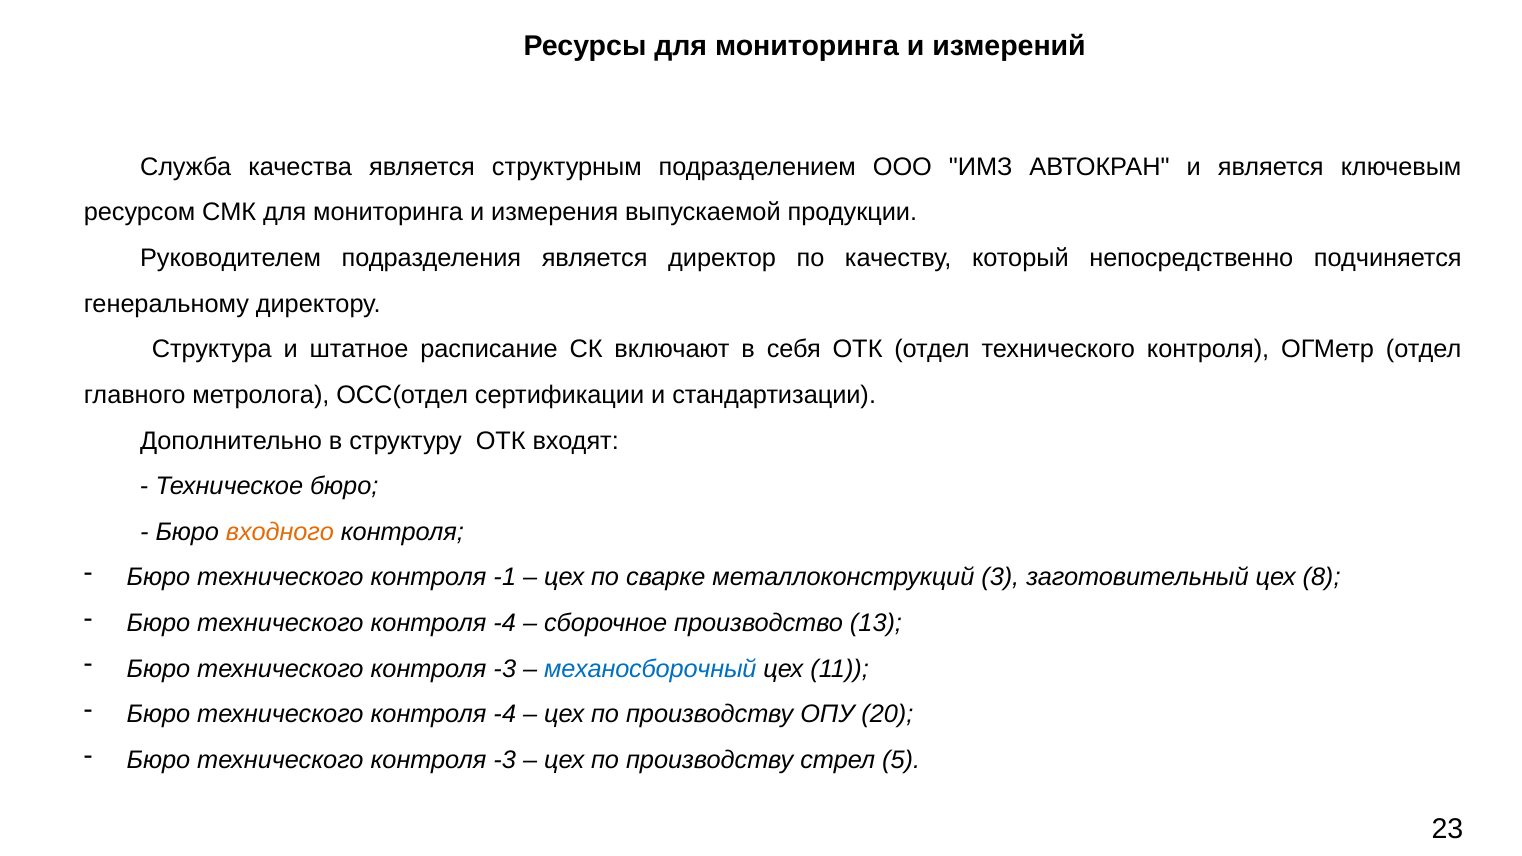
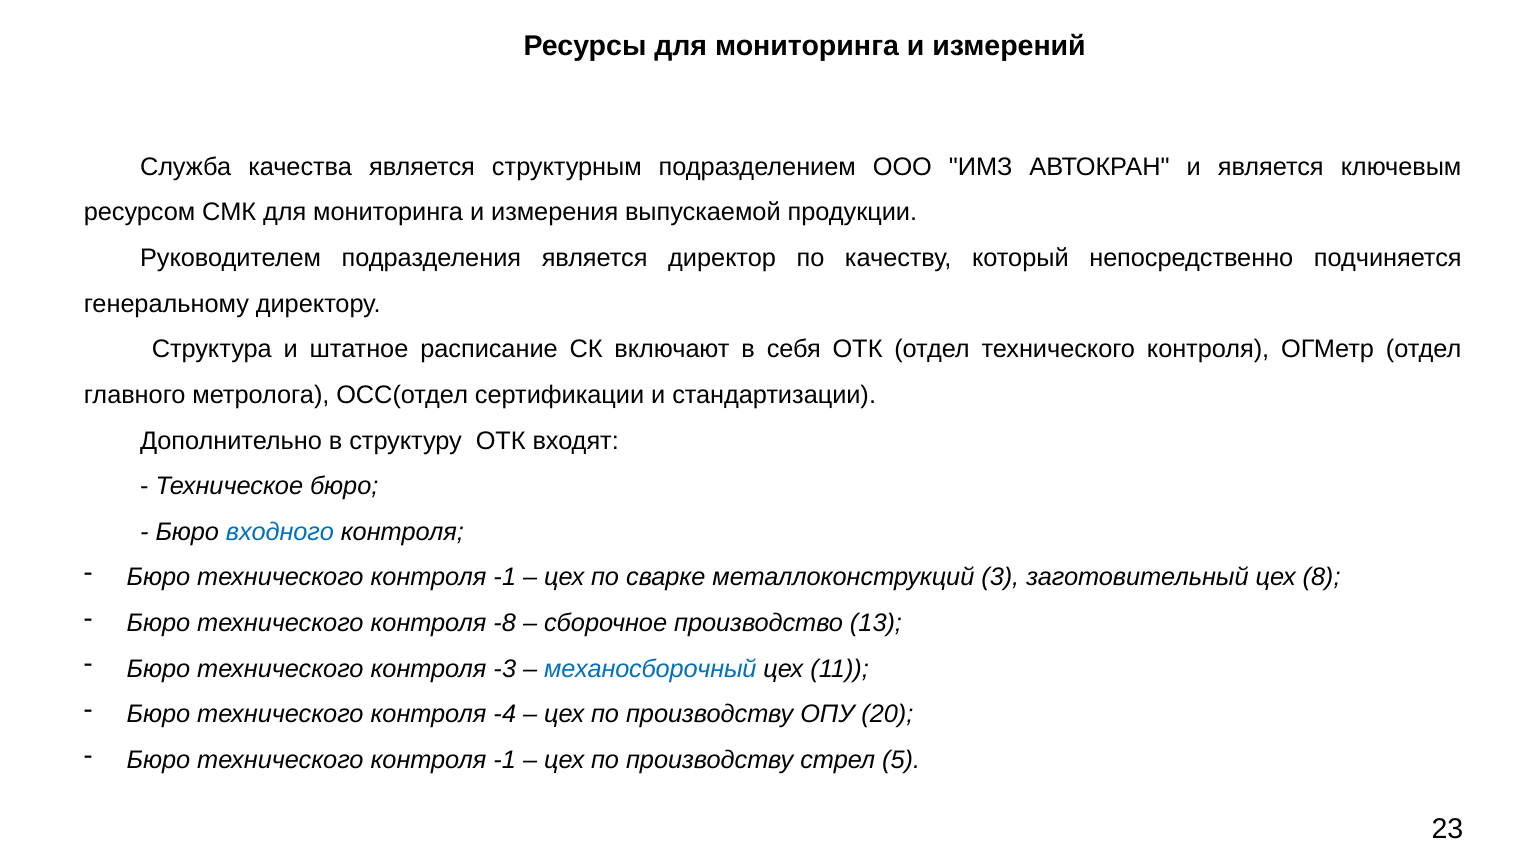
входного colour: orange -> blue (280, 532)
-4: -4 -> -8 (505, 623)
-3: -3 -> -1 (505, 760)
